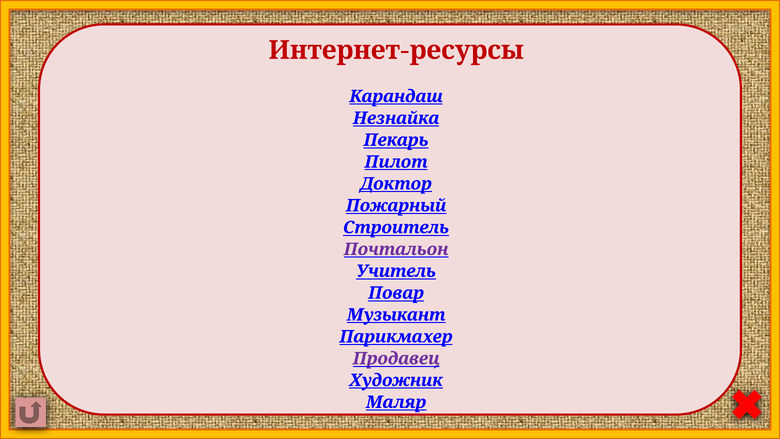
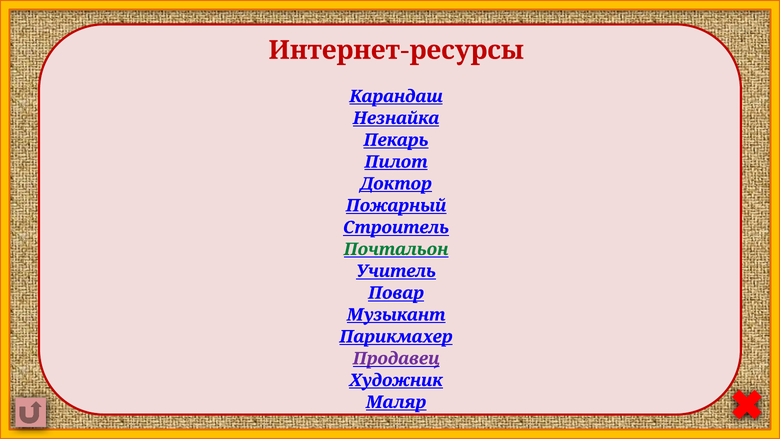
Почтальон colour: purple -> green (396, 249)
